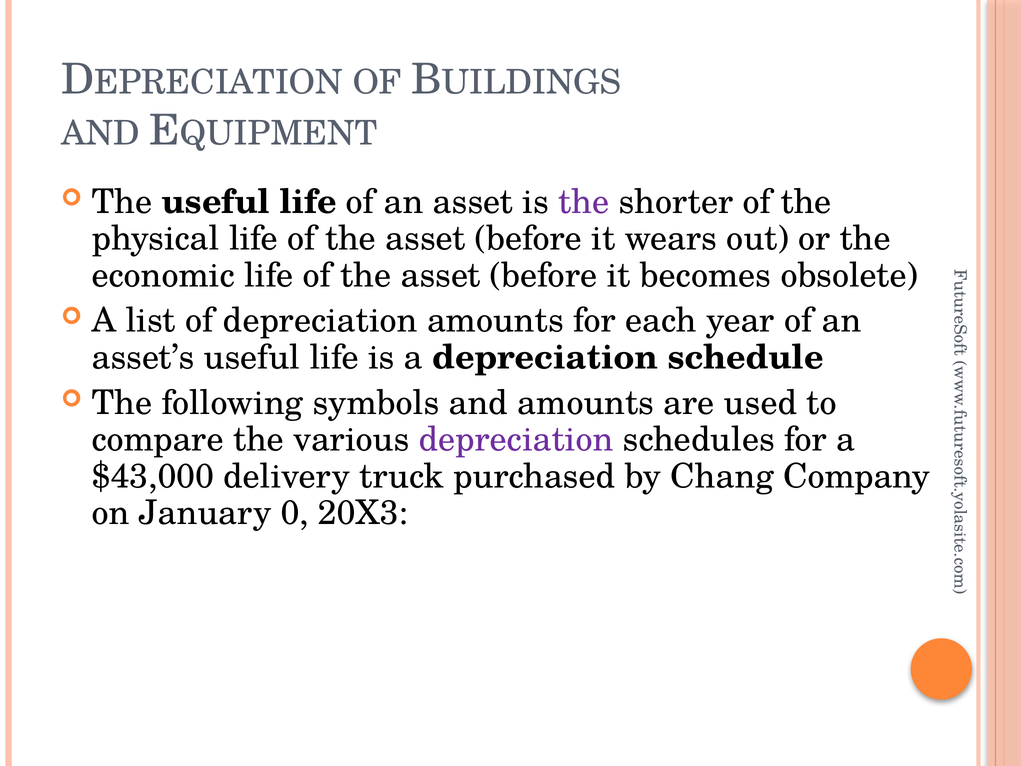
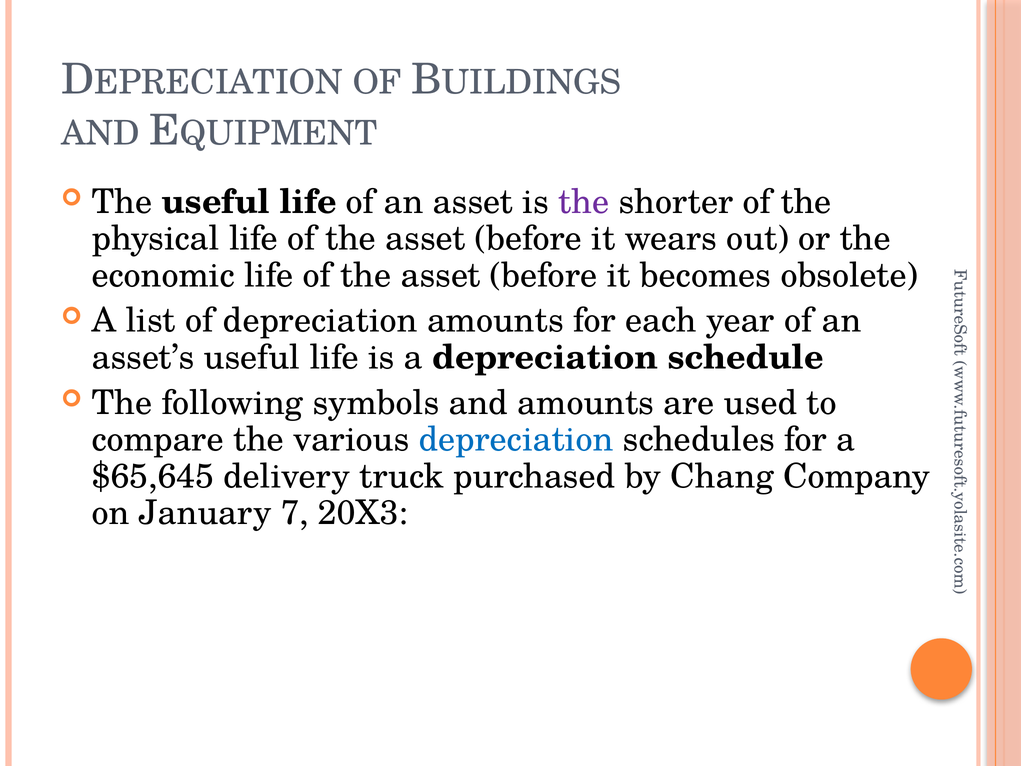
depreciation colour: purple -> blue (516, 439)
$43,000: $43,000 -> $65,645 (153, 476)
0: 0 -> 7 (295, 513)
